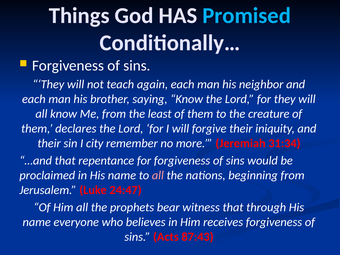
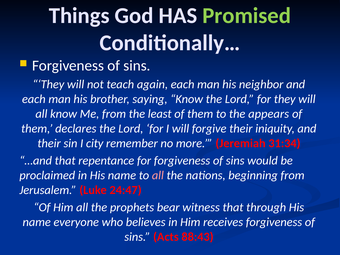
Promised colour: light blue -> light green (247, 16)
creature: creature -> appears (269, 114)
87:43: 87:43 -> 88:43 (198, 237)
